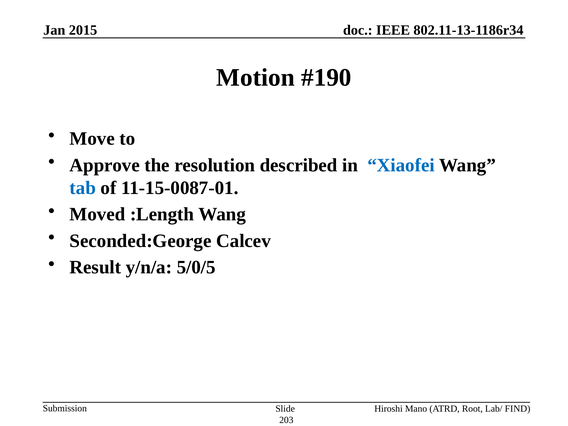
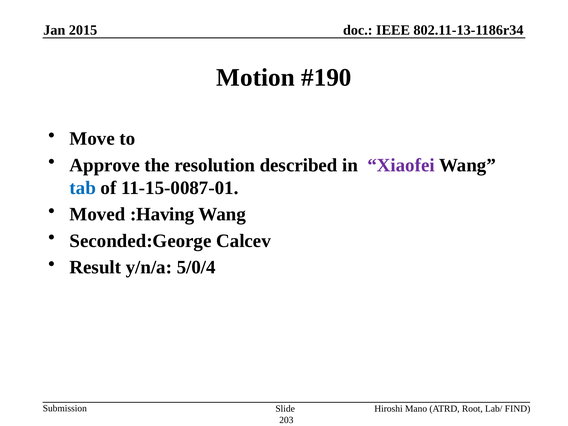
Xiaofei colour: blue -> purple (401, 165)
:Length: :Length -> :Having (162, 214)
5/0/5: 5/0/5 -> 5/0/4 (196, 267)
